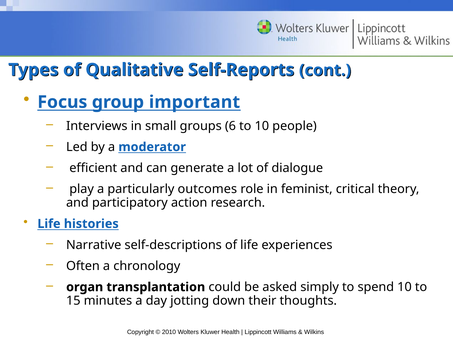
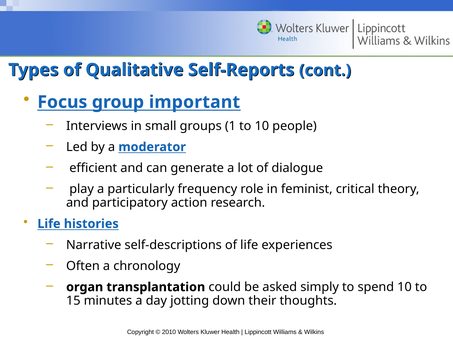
6: 6 -> 1 (230, 126)
outcomes: outcomes -> frequency (207, 190)
